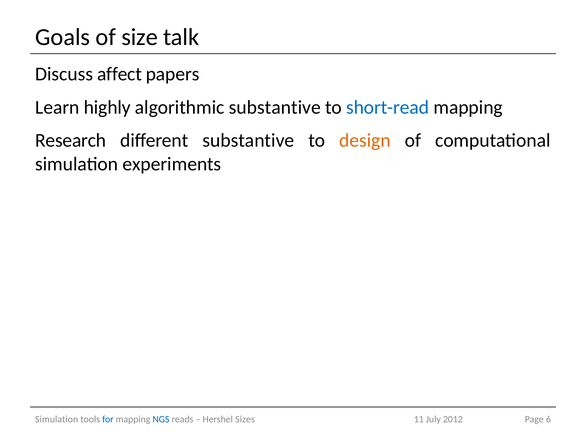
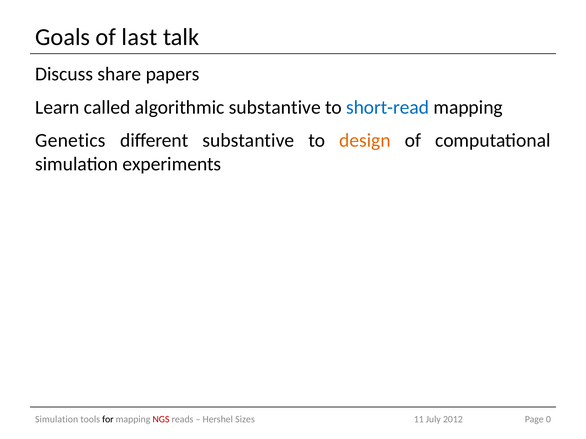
size: size -> last (139, 37)
affect: affect -> share (119, 74)
highly: highly -> called (107, 107)
Research: Research -> Genetics (70, 141)
for colour: blue -> black (108, 420)
NGS colour: blue -> red (161, 420)
6: 6 -> 0 (548, 420)
